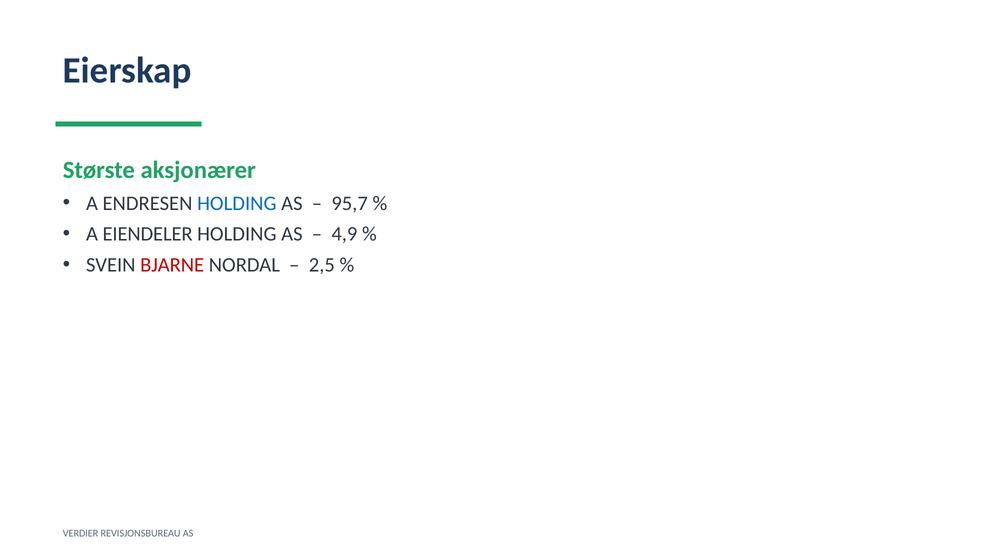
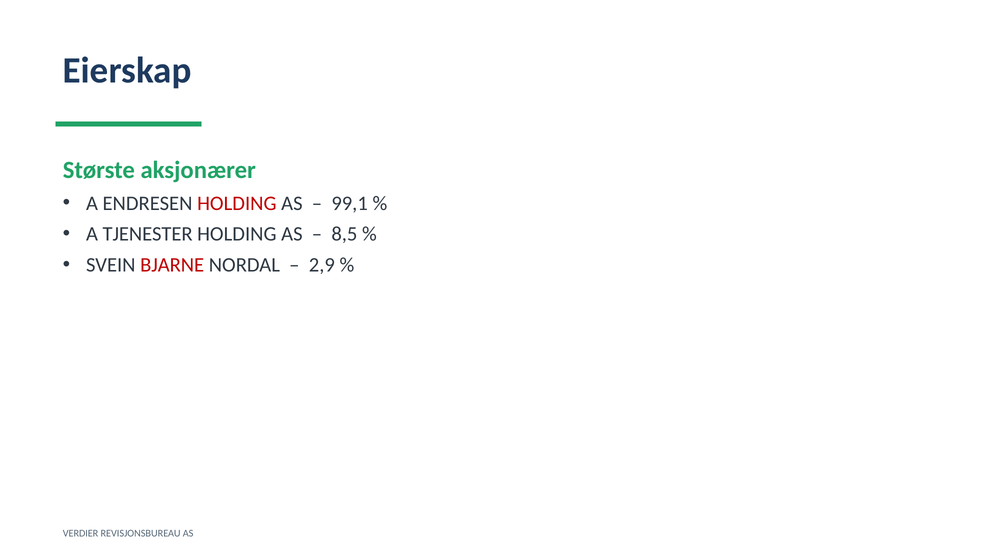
HOLDING colour: blue -> red (237, 203)
95,7: 95,7 -> 99,1 (350, 203)
EIENDELER: EIENDELER -> TJENESTER (148, 234)
4,9: 4,9 -> 8,5 (344, 234)
2,5: 2,5 -> 2,9 (322, 265)
